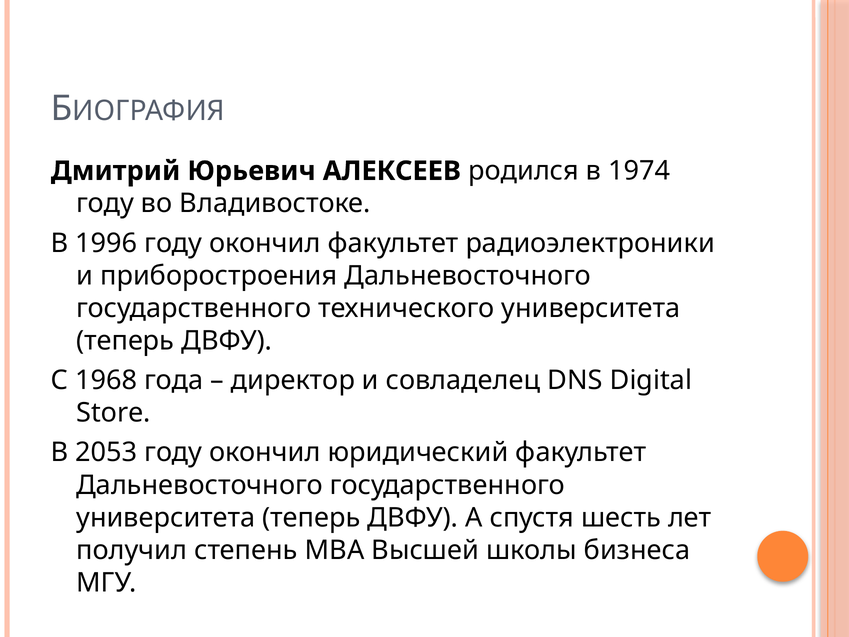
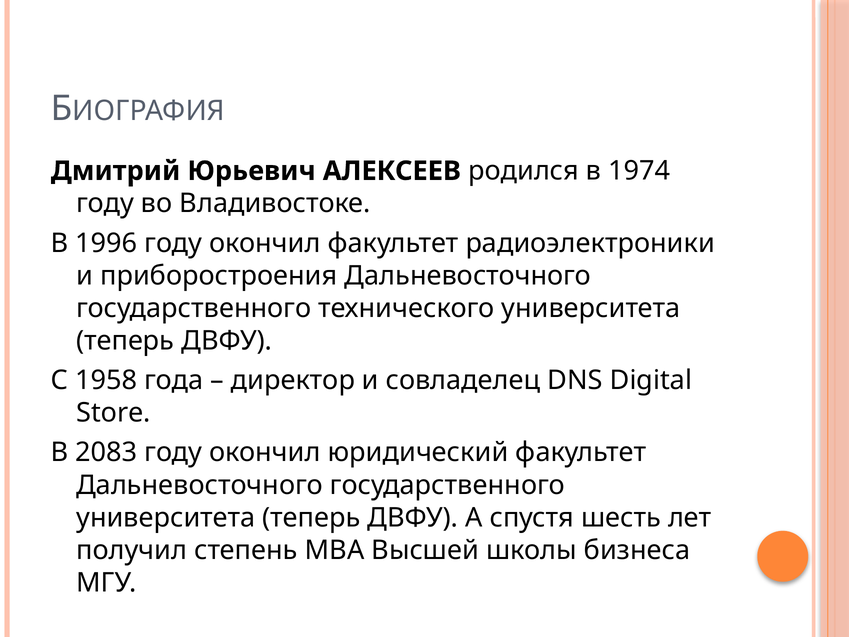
1968: 1968 -> 1958 (106, 380)
2053: 2053 -> 2083 (106, 452)
